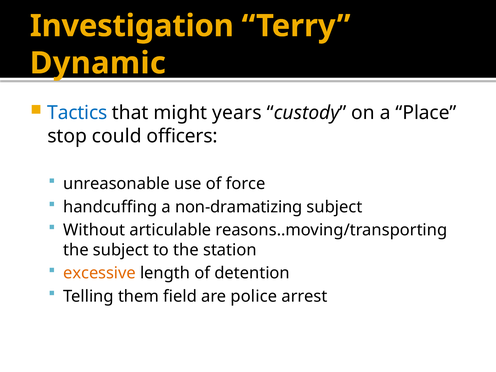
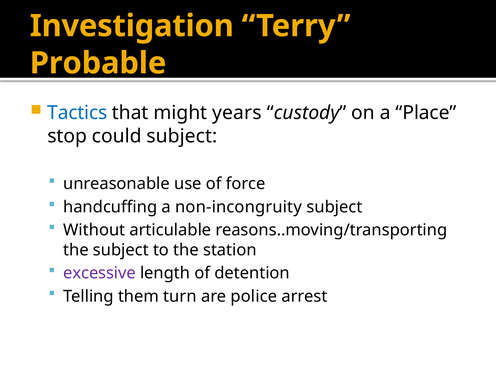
Dynamic: Dynamic -> Probable (98, 63)
could officers: officers -> subject (182, 136)
non-dramatizing: non-dramatizing -> non-incongruity (239, 207)
excessive colour: orange -> purple (100, 273)
field: field -> turn (180, 296)
